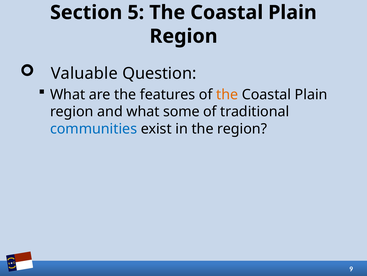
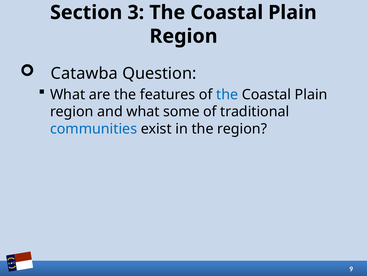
5: 5 -> 3 (136, 13)
Valuable: Valuable -> Catawba (84, 73)
the colour: orange -> blue (227, 94)
